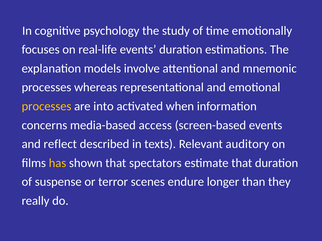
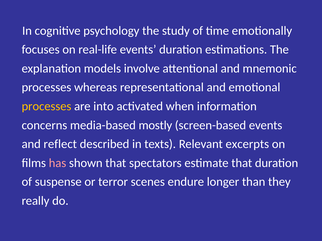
access: access -> mostly (155, 125)
auditory: auditory -> excerpts (247, 144)
has colour: yellow -> pink (58, 163)
